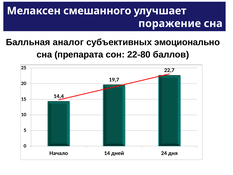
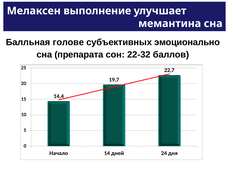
смешанного: смешанного -> выполнение (97, 11)
поражение: поражение -> мемантина (170, 23)
аналог: аналог -> голове (68, 42)
22-80: 22-80 -> 22-32 (139, 55)
